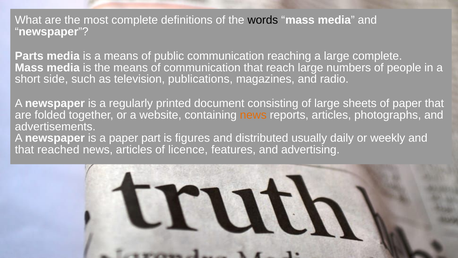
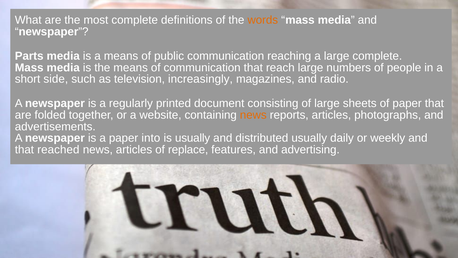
words colour: black -> orange (263, 20)
publications: publications -> increasingly (200, 79)
part: part -> into (151, 138)
is figures: figures -> usually (193, 138)
licence: licence -> replace (188, 150)
